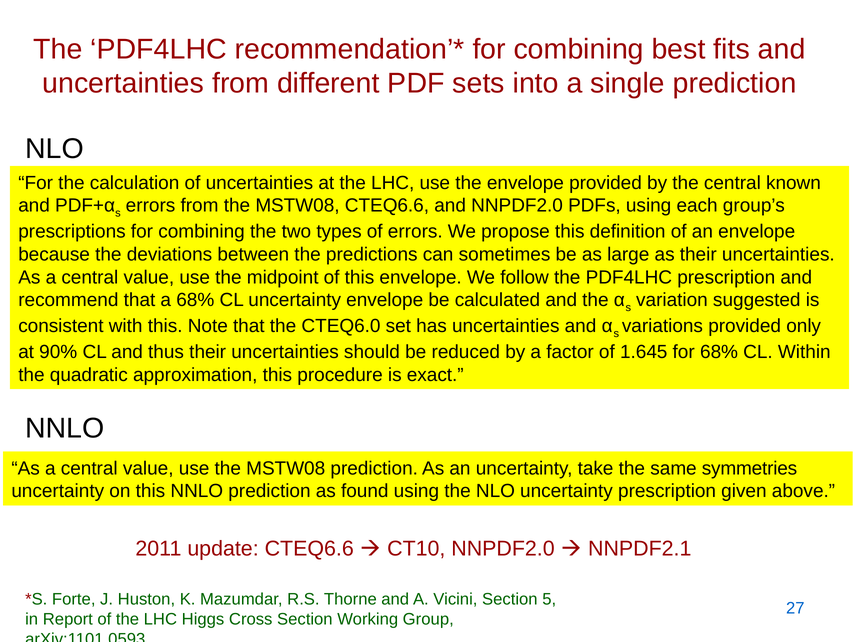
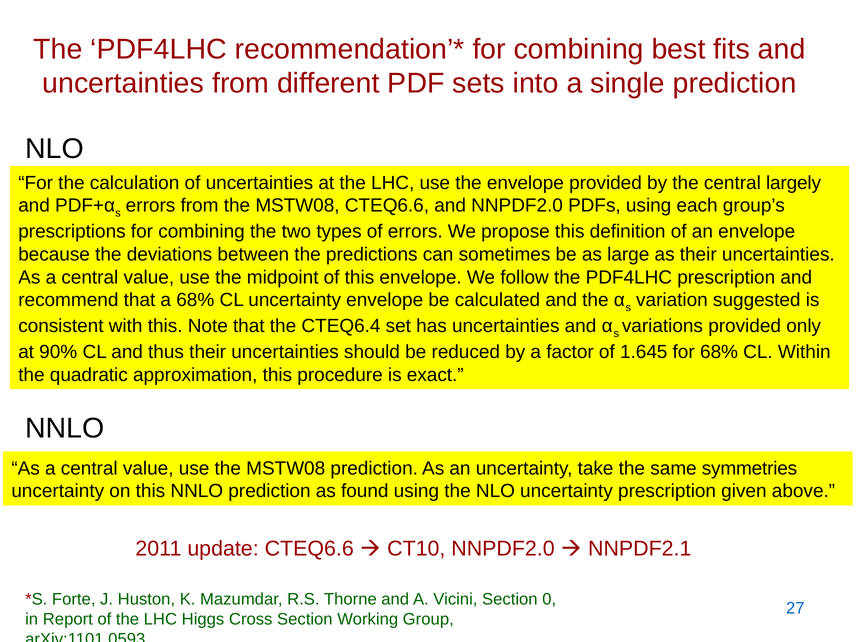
known: known -> largely (794, 183)
CTEQ6.0: CTEQ6.0 -> CTEQ6.4 (341, 326)
5: 5 -> 0 (549, 599)
